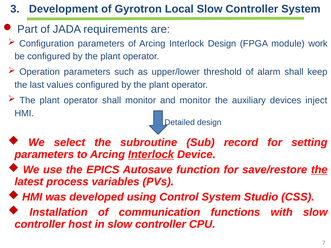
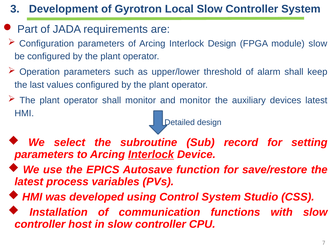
module work: work -> slow (318, 44)
devices inject: inject -> latest (316, 101)
the underline: present -> none (319, 170)
